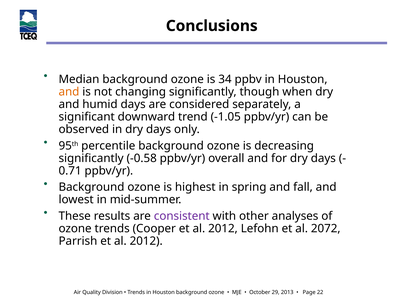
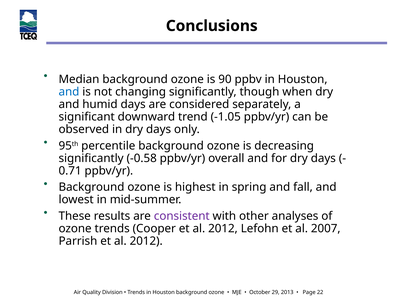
34: 34 -> 90 (225, 79)
and colour: orange -> blue (69, 92)
2072: 2072 -> 2007 (326, 228)
